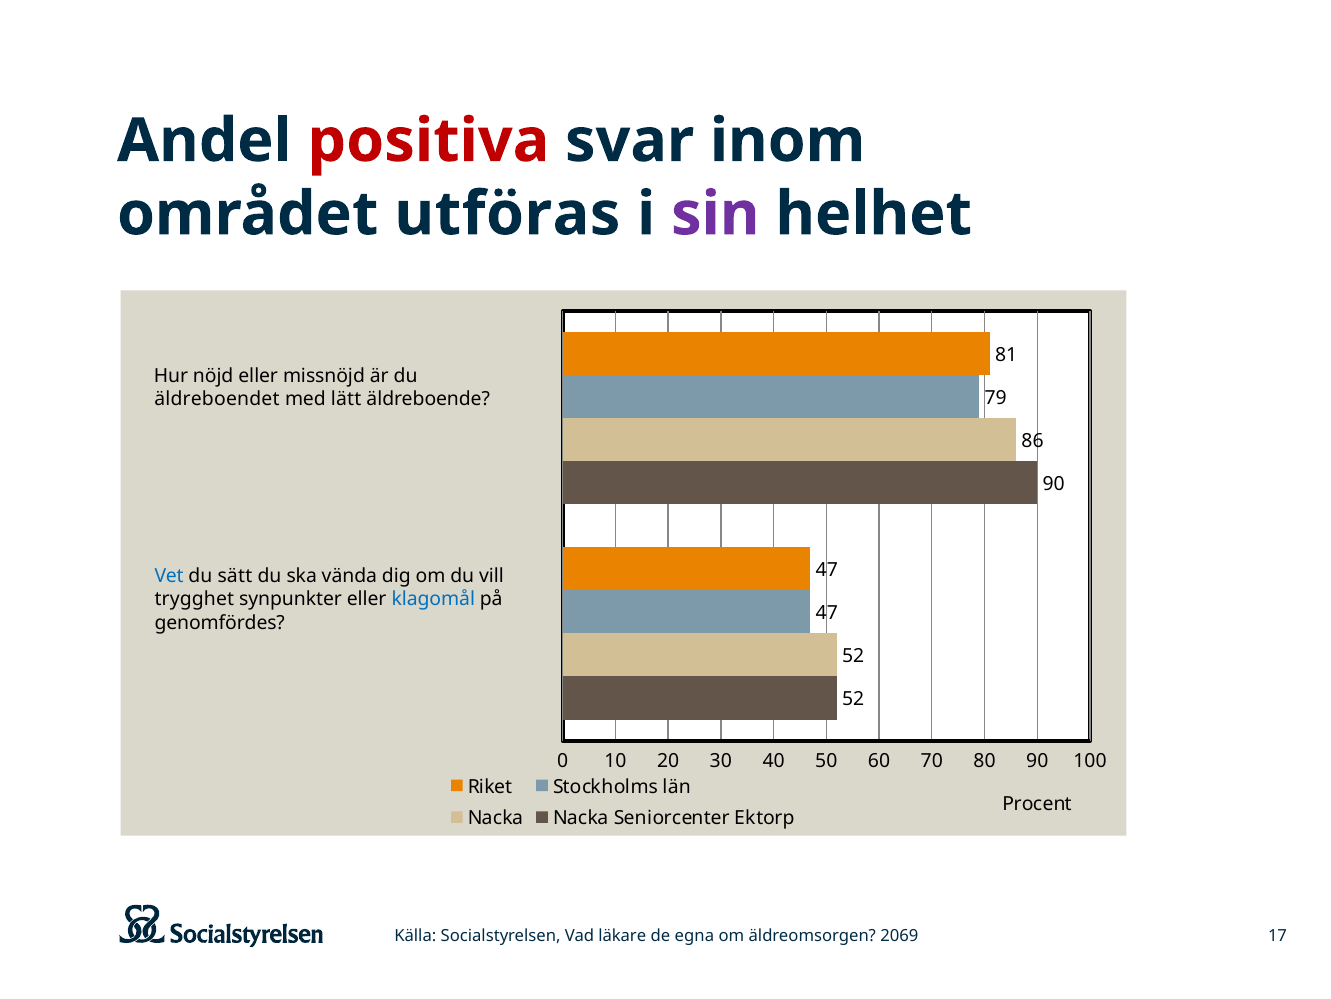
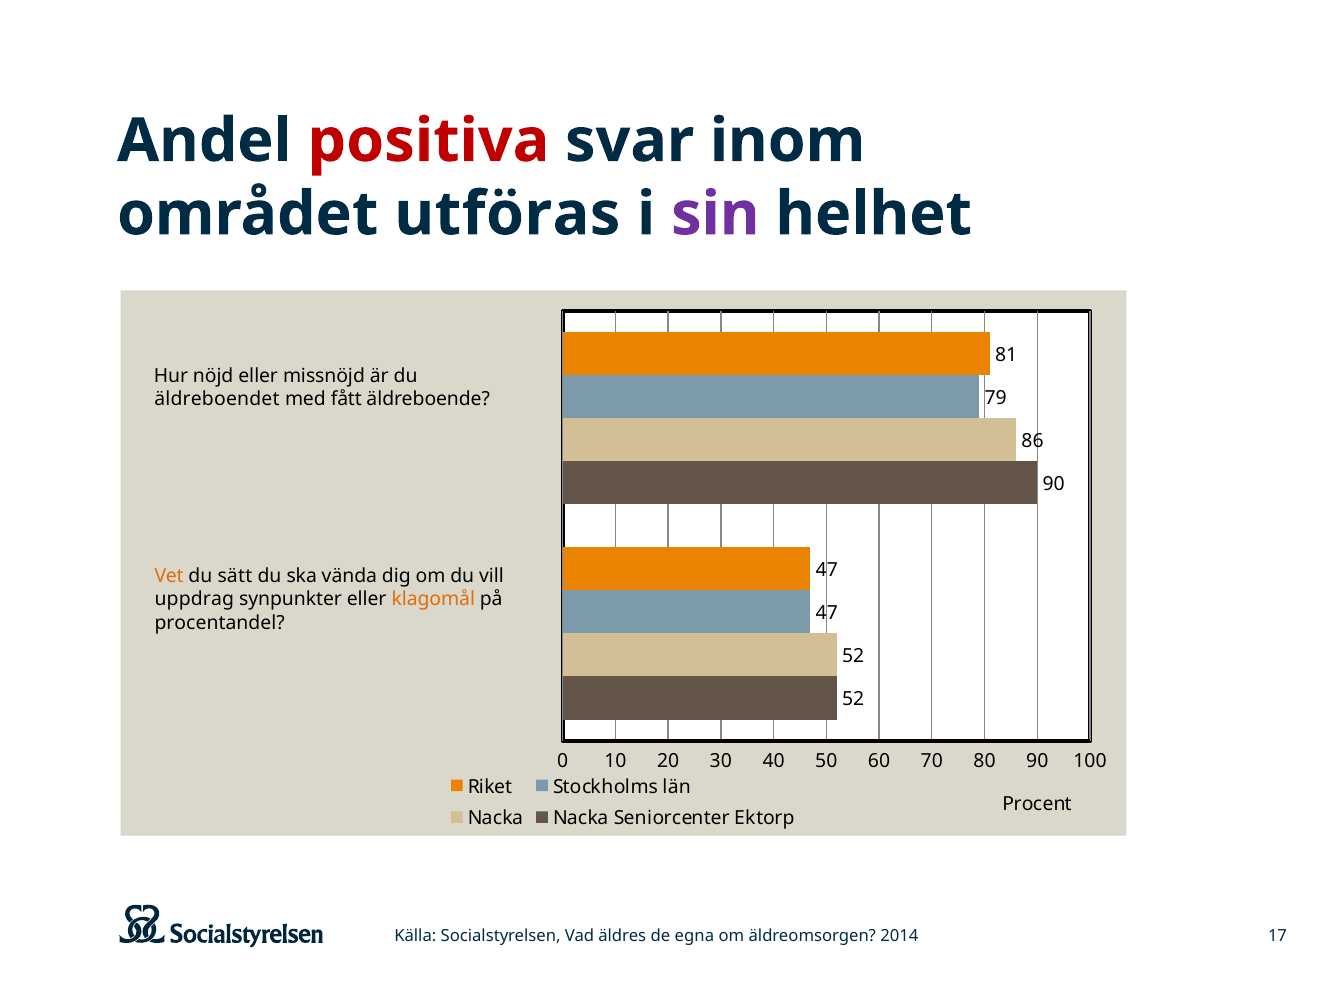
lätt: lätt -> fått (346, 399)
Vet colour: blue -> orange (169, 576)
trygghet: trygghet -> uppdrag (194, 599)
klagomål colour: blue -> orange (433, 599)
genomfördes: genomfördes -> procentandel (220, 622)
läkare: läkare -> äldres (622, 936)
2069: 2069 -> 2014 (899, 936)
